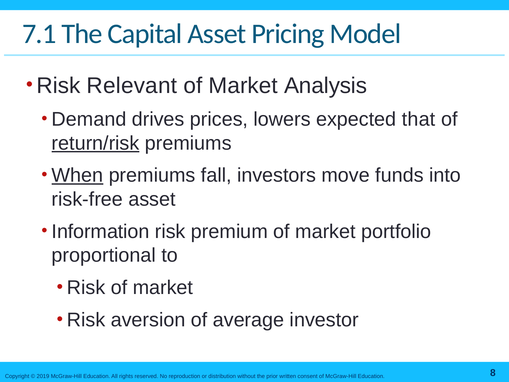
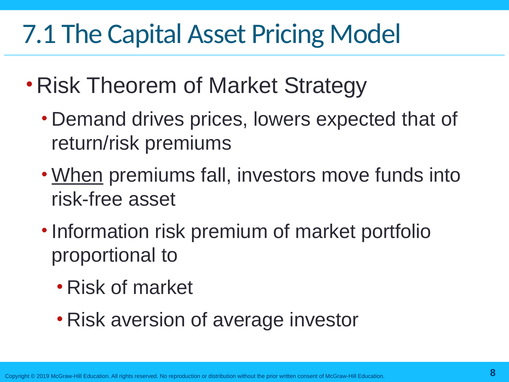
Relevant: Relevant -> Theorem (132, 86)
Analysis: Analysis -> Strategy (326, 86)
return/risk underline: present -> none (96, 143)
